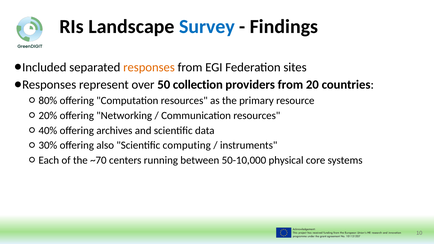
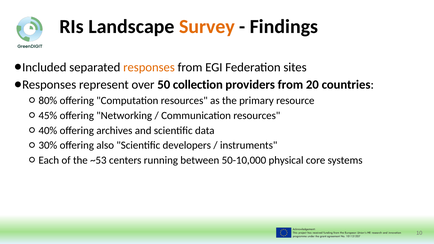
Survey colour: blue -> orange (207, 27)
20%: 20% -> 45% (48, 116)
computing: computing -> developers (187, 145)
~70: ~70 -> ~53 (98, 160)
